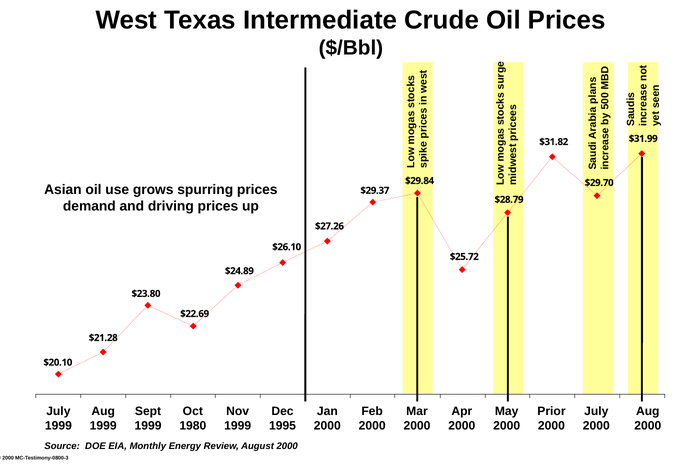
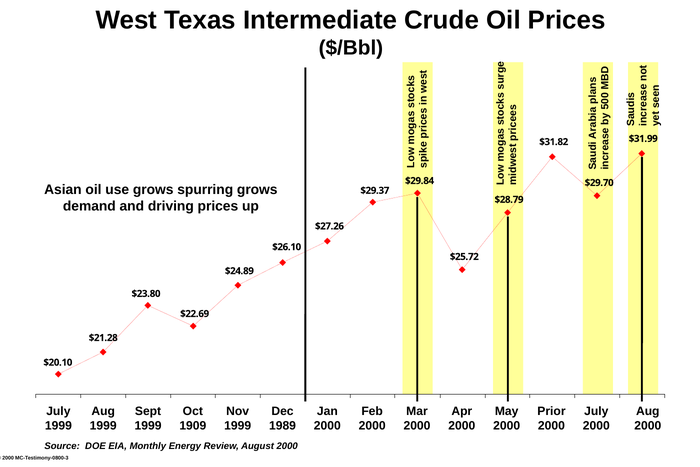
spurring prices: prices -> grows (257, 189)
1980: 1980 -> 1909 (193, 425)
1995: 1995 -> 1989 (283, 425)
